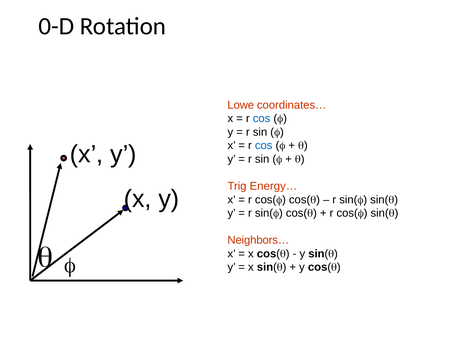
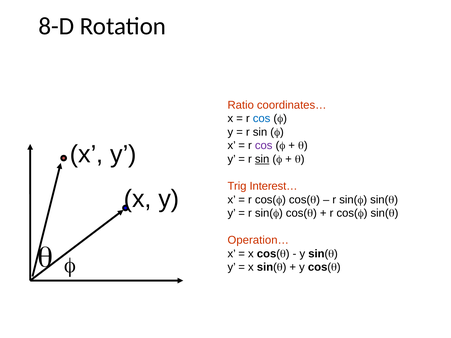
0-D: 0-D -> 8-D (56, 26)
Lowe: Lowe -> Ratio (241, 105)
cos colour: blue -> purple (264, 146)
sin underline: none -> present (262, 159)
Energy…: Energy… -> Interest… (273, 186)
Neighbors…: Neighbors… -> Operation… (258, 240)
